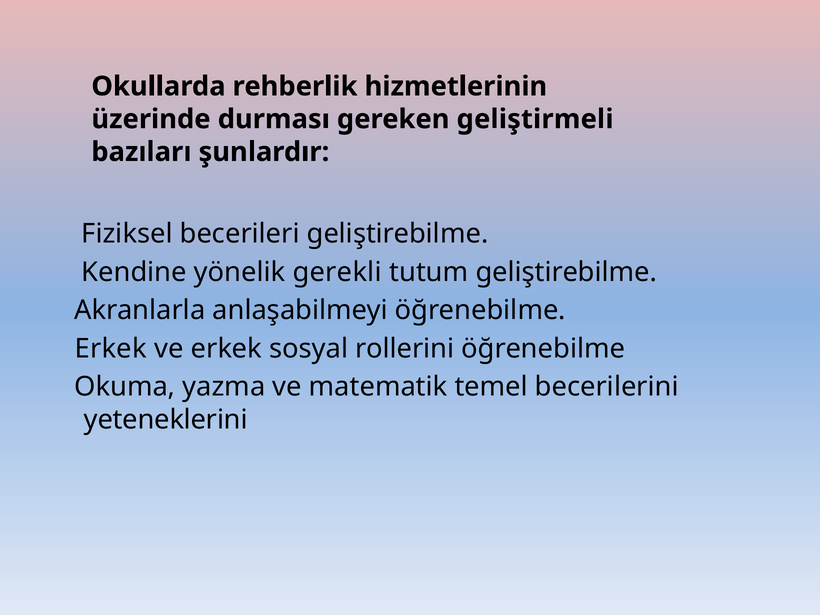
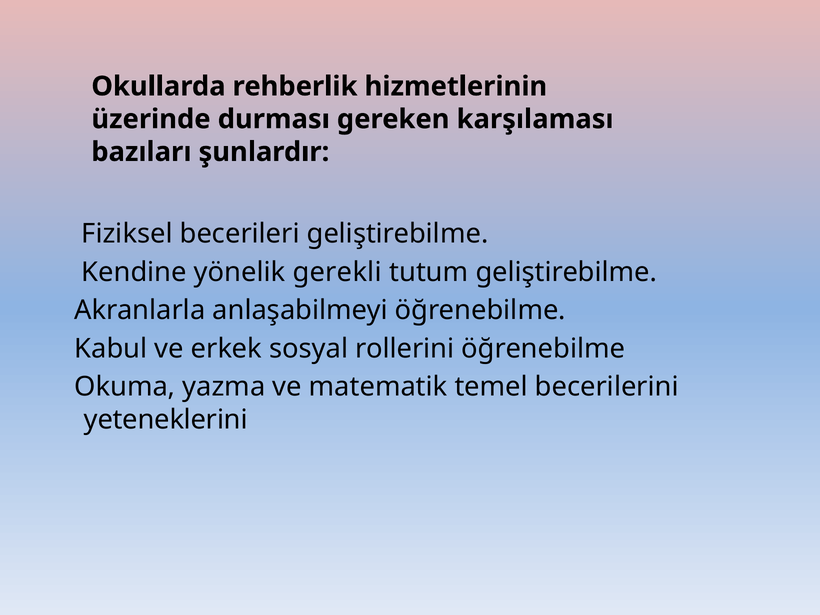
geliştirmeli: geliştirmeli -> karşılaması (535, 119)
Erkek: Erkek -> Kabul (111, 349)
